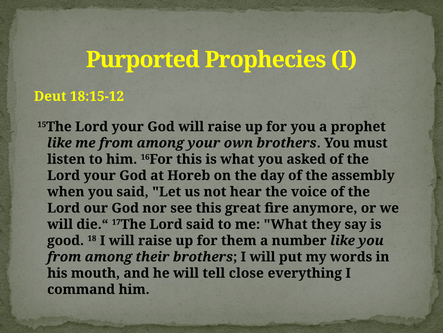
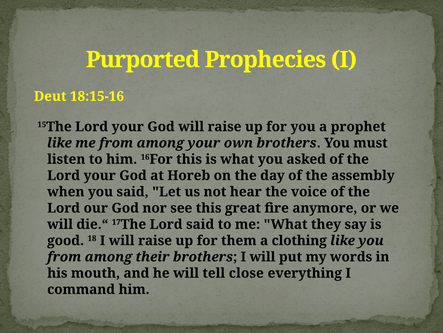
18:15-12: 18:15-12 -> 18:15-16 (97, 96)
number: number -> clothing (299, 240)
